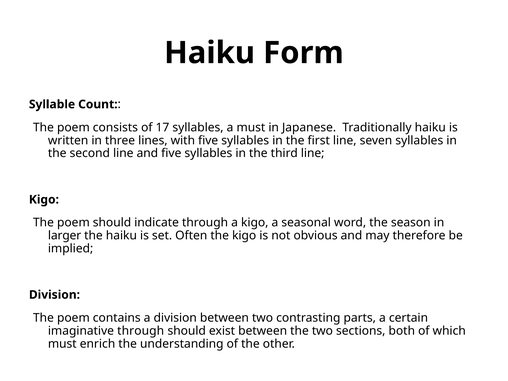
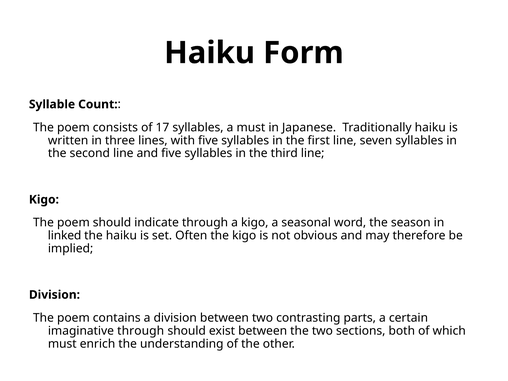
larger: larger -> linked (65, 236)
